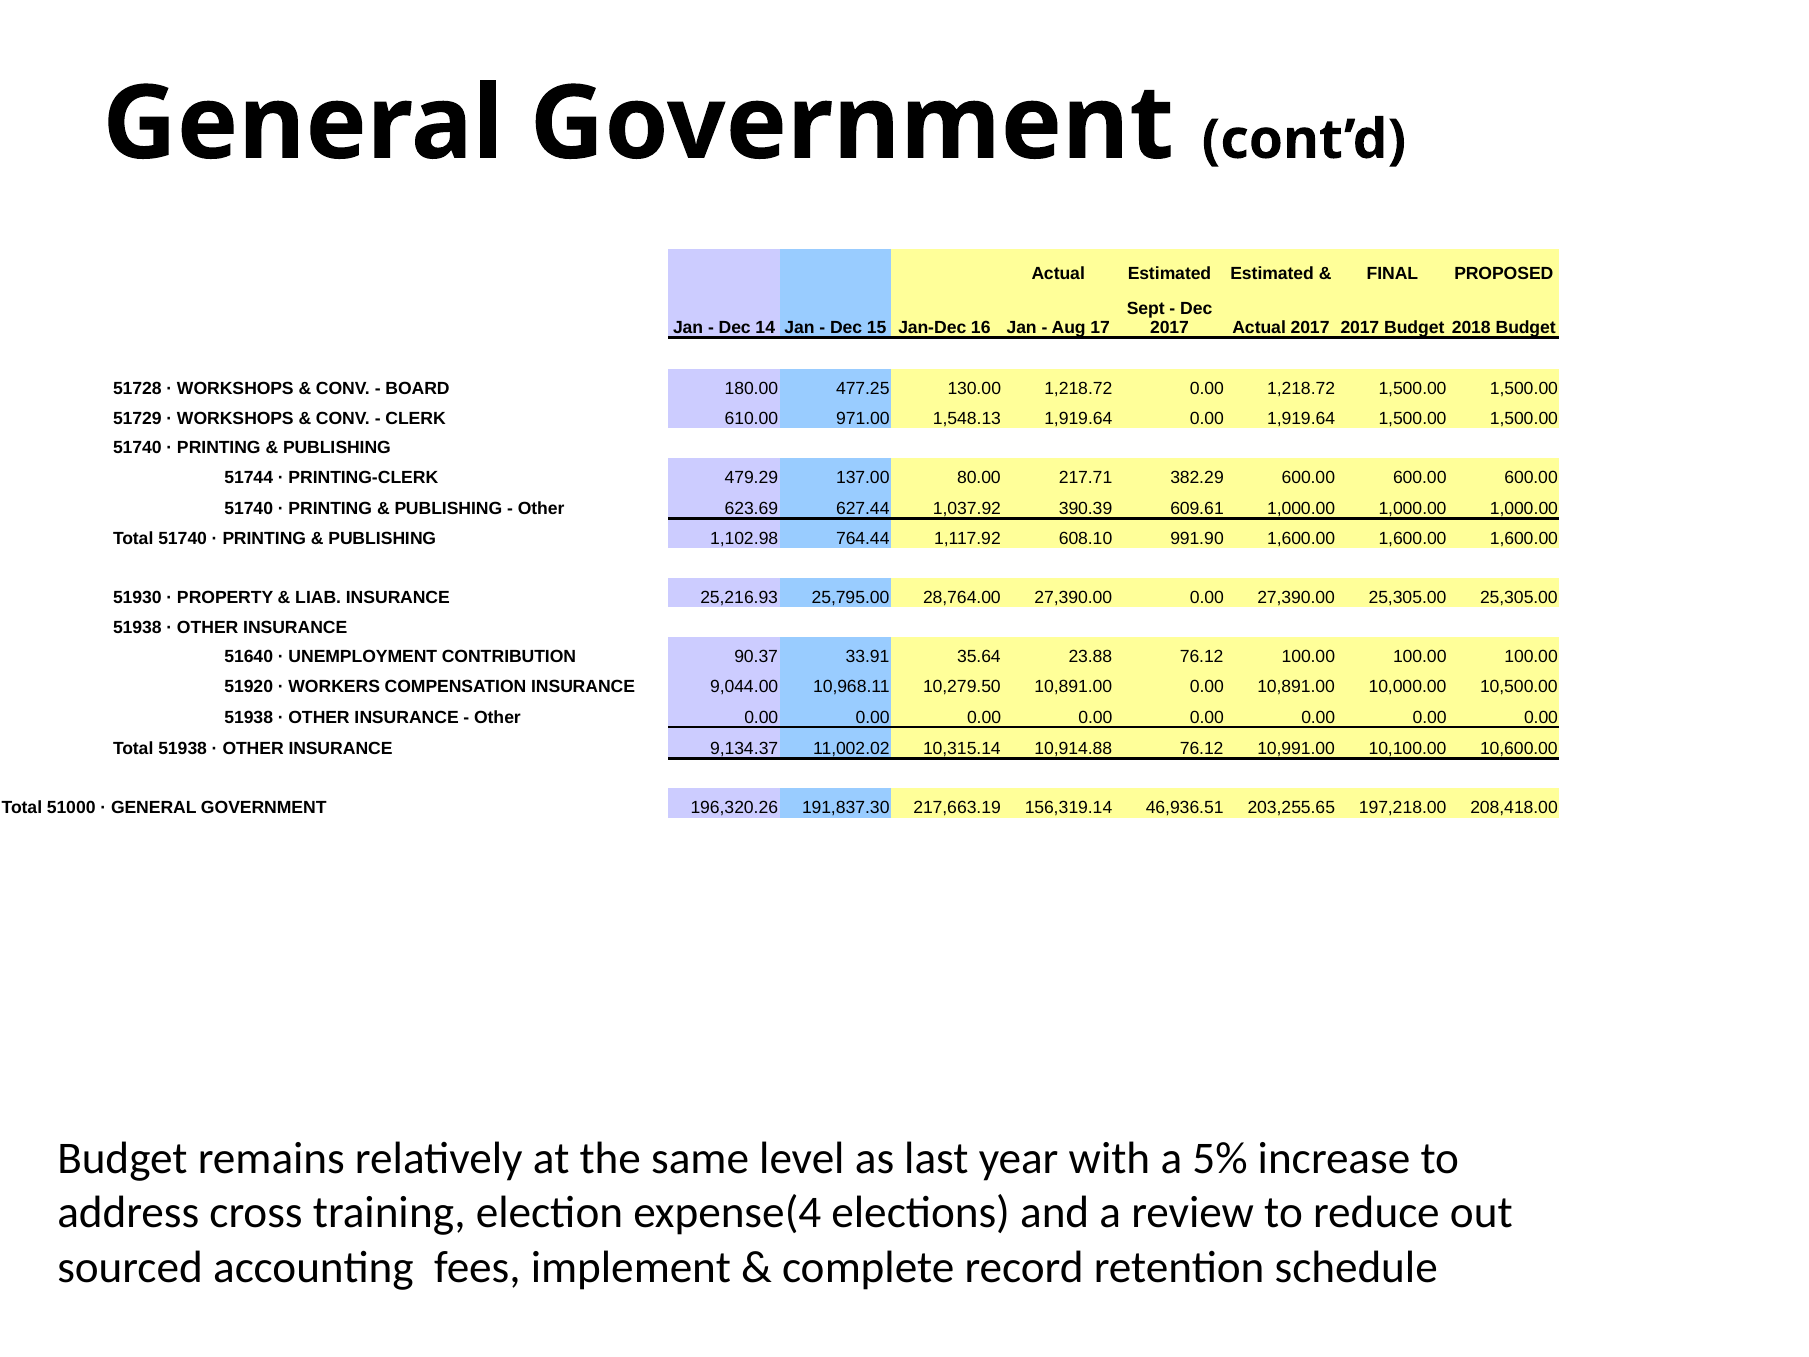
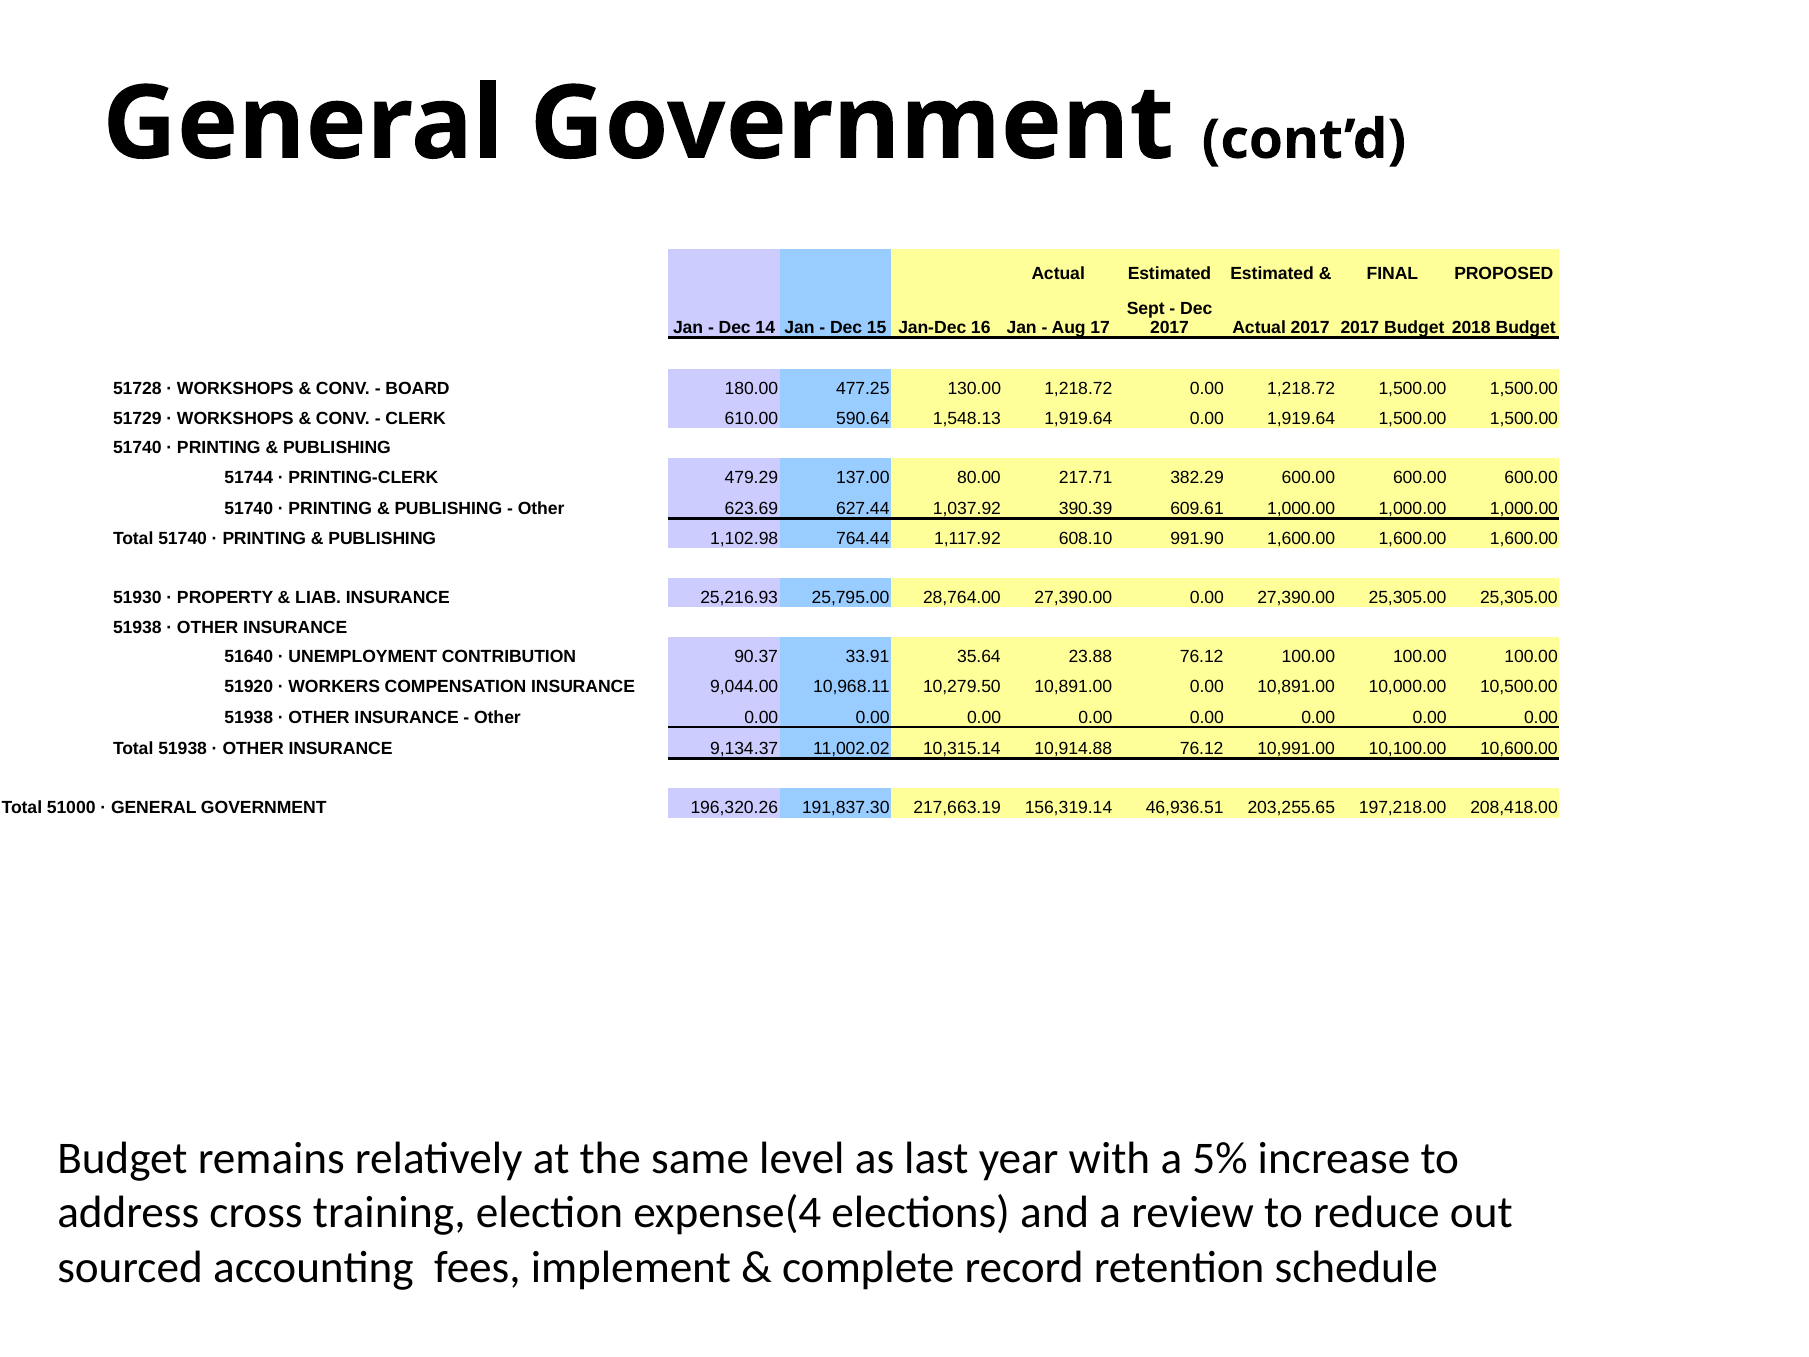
971.00: 971.00 -> 590.64 (863, 418)
